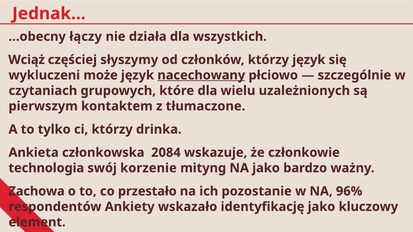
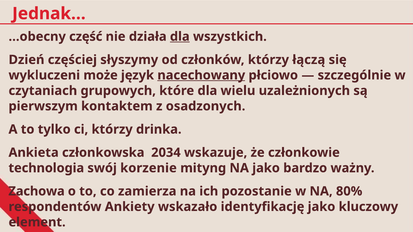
łączy: łączy -> część (86, 37)
dla underline: none -> present (180, 37)
Wciąż: Wciąż -> Dzień (26, 60)
którzy język: język -> łączą (309, 60)
tłumaczone: tłumaczone -> osadzonych (206, 106)
2084: 2084 -> 2034 (166, 153)
przestało: przestało -> zamierza (147, 191)
96%: 96% -> 80% (349, 191)
